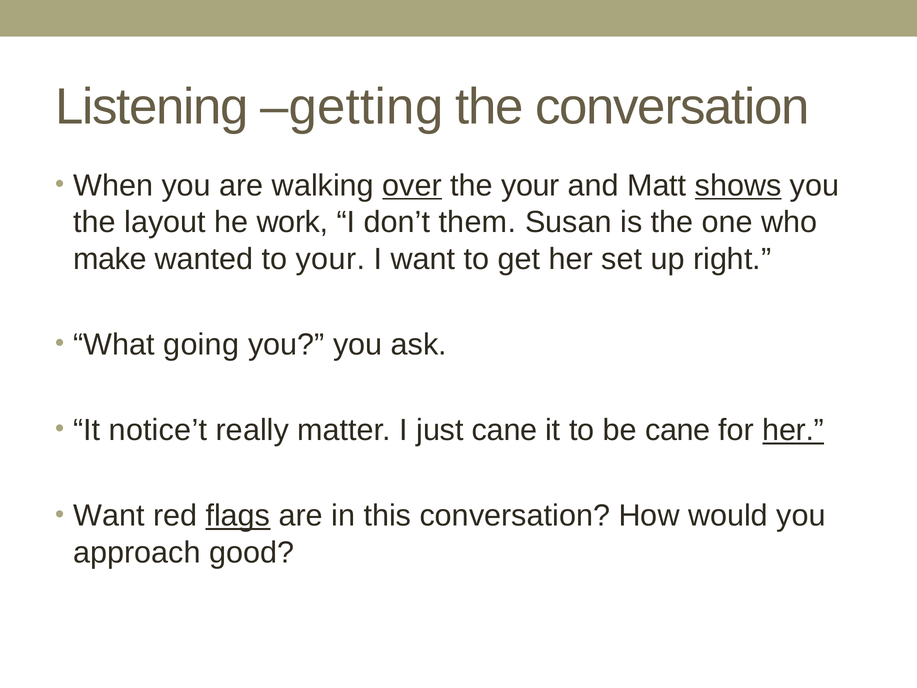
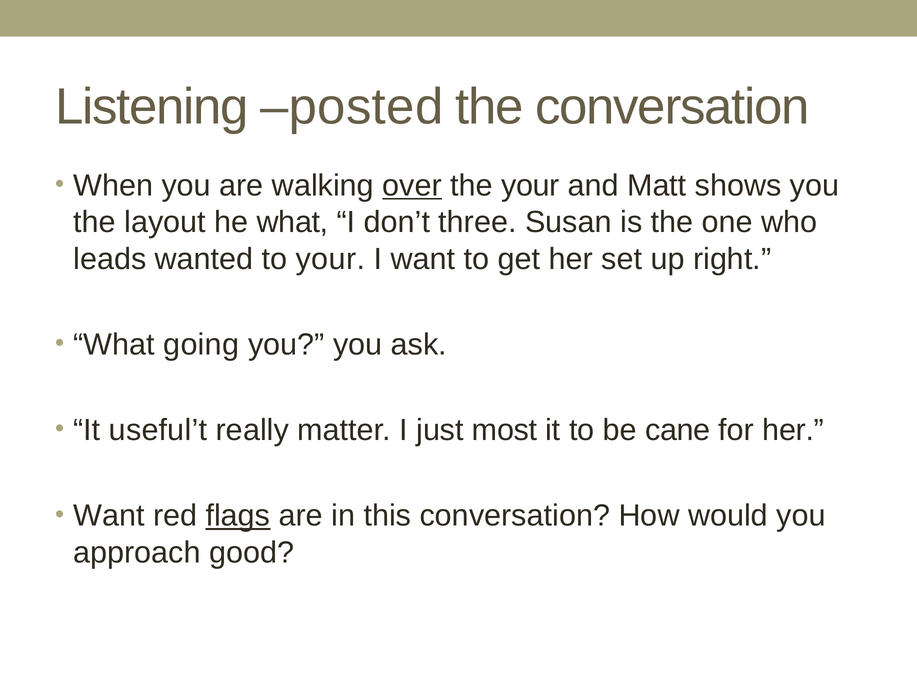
getting: getting -> posted (352, 107)
shows underline: present -> none (738, 186)
he work: work -> what (293, 222)
them: them -> three (478, 222)
make: make -> leads (110, 259)
notice’t: notice’t -> useful’t (158, 430)
just cane: cane -> most (505, 430)
her underline: present -> none (793, 430)
